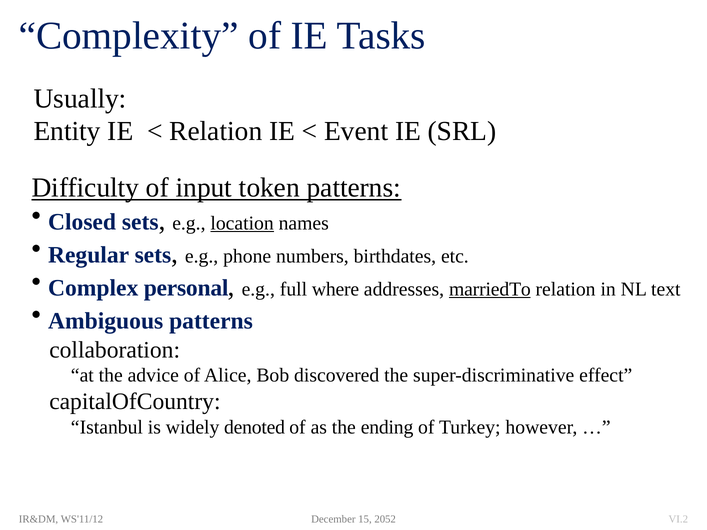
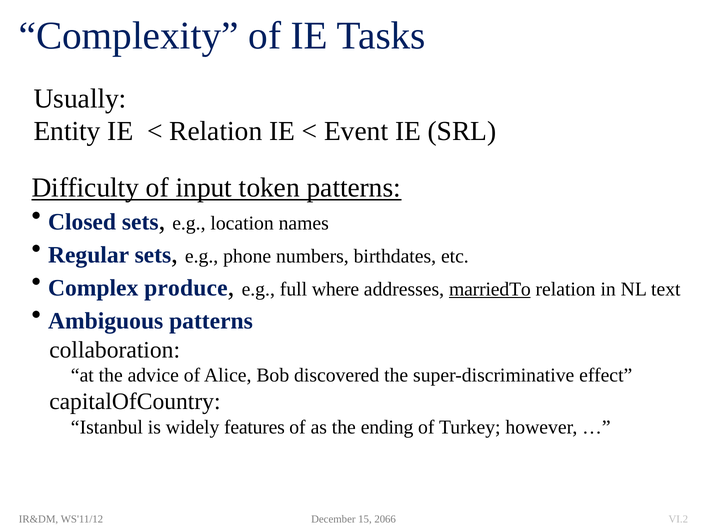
location underline: present -> none (242, 223)
personal: personal -> produce (186, 288)
denoted: denoted -> features (254, 428)
2052: 2052 -> 2066 (385, 519)
